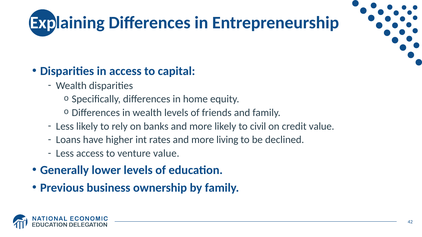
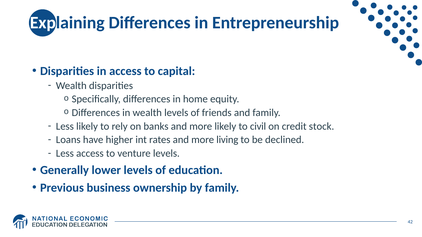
credit value: value -> stock (322, 126)
venture value: value -> levels (166, 154)
